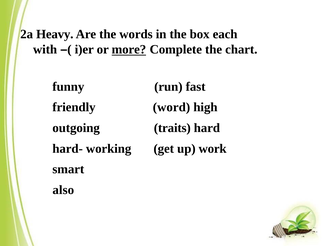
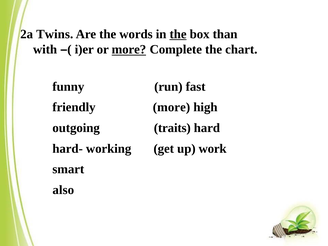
Heavy: Heavy -> Twins (55, 34)
the underline: none -> present (178, 34)
each: each -> than (225, 34)
friendly word: word -> more (171, 107)
